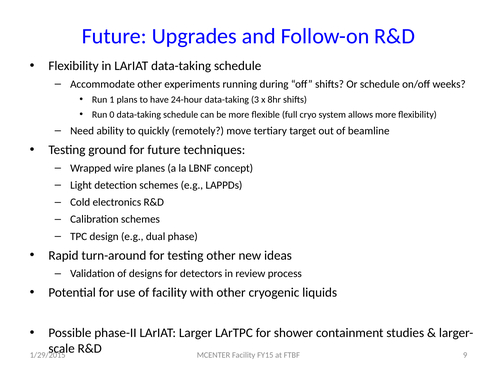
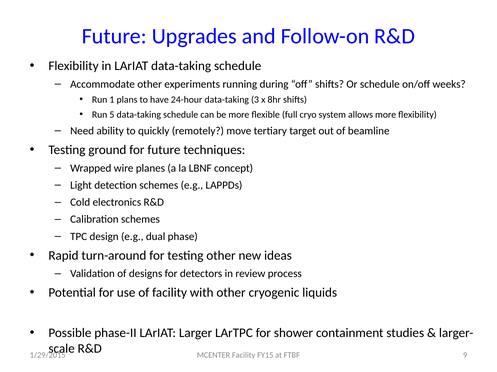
0: 0 -> 5 (112, 115)
